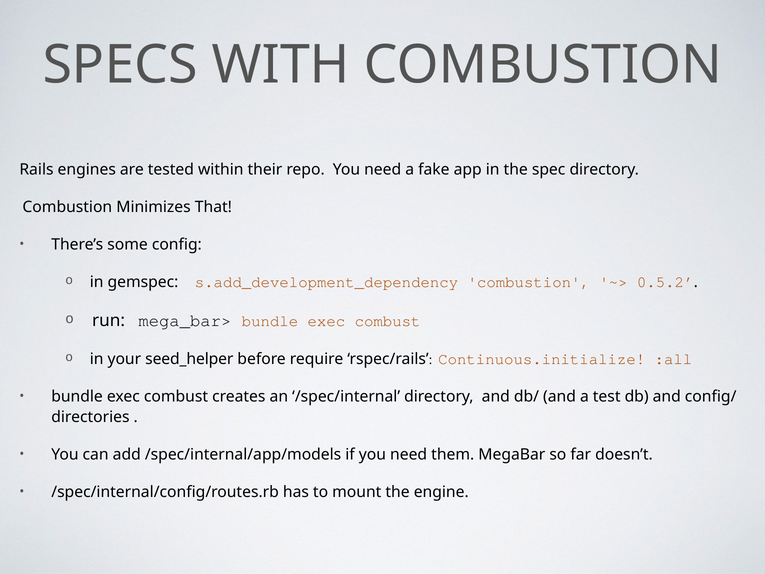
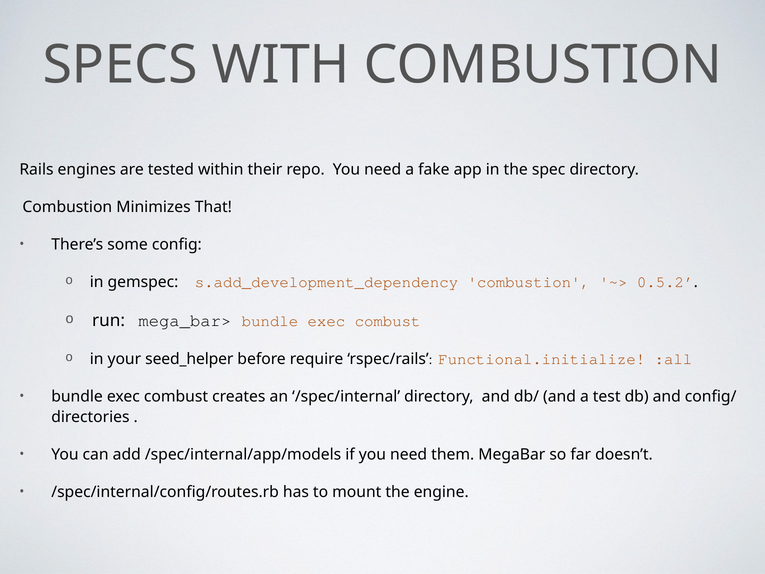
Continuous.initialize: Continuous.initialize -> Functional.initialize (542, 359)
